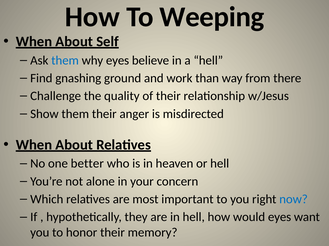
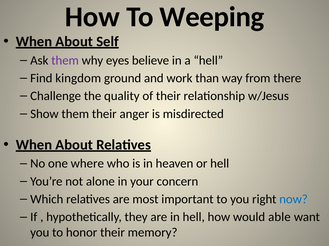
them colour: blue -> purple (65, 60)
gnashing: gnashing -> kingdom (78, 78)
better: better -> where (87, 164)
would eyes: eyes -> able (279, 218)
